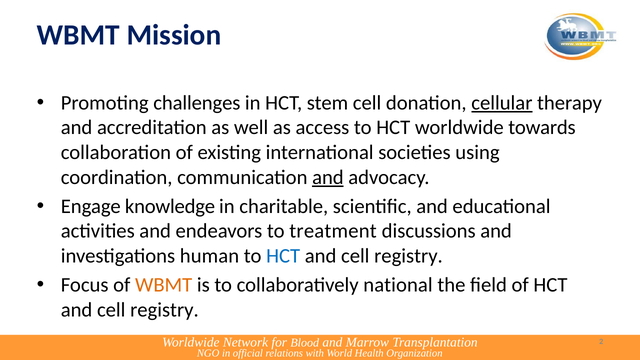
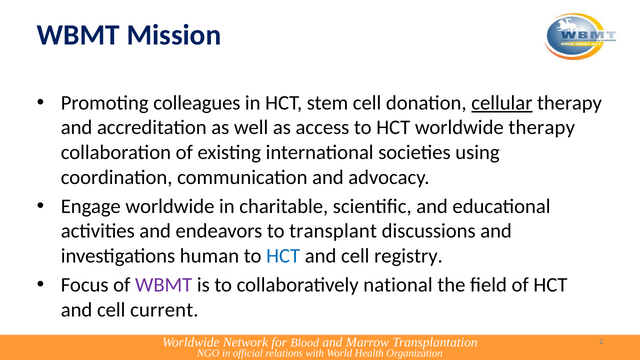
challenges: challenges -> colleagues (197, 103)
worldwide towards: towards -> therapy (542, 128)
and underline: present -> none (328, 177)
Engage knowledge: knowledge -> worldwide (170, 206)
treatment: treatment -> transplant (333, 231)
WBMT colour: orange -> purple (164, 285)
registry: registry -> current (164, 310)
